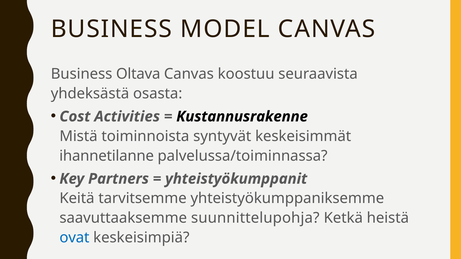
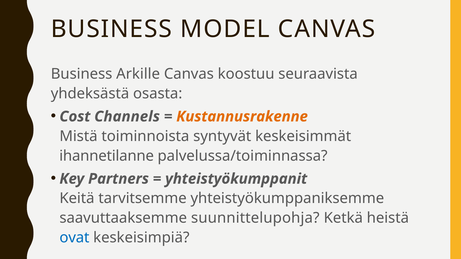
Oltava: Oltava -> Arkille (138, 74)
Activities: Activities -> Channels (127, 117)
Kustannusrakenne colour: black -> orange (242, 117)
